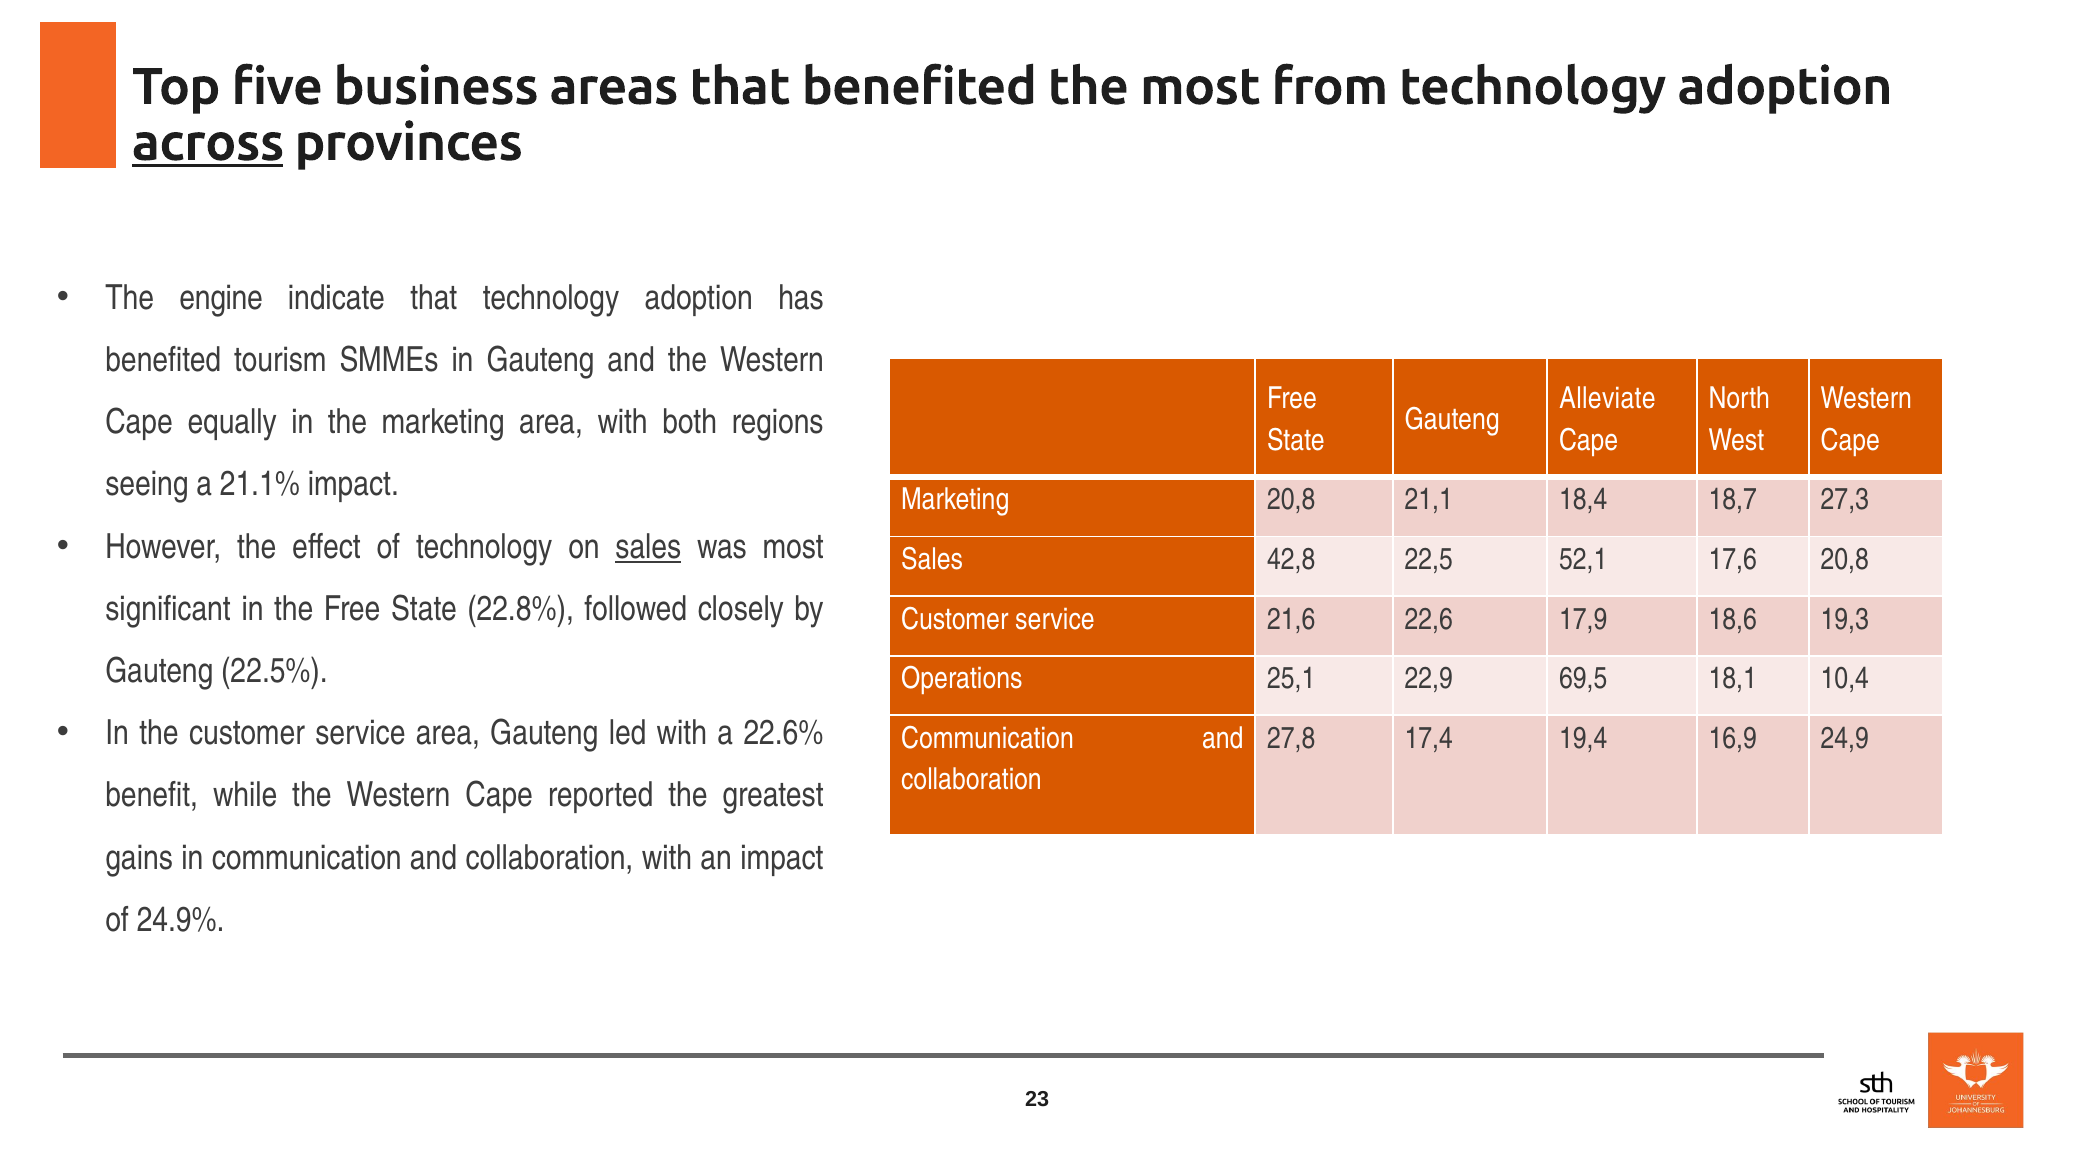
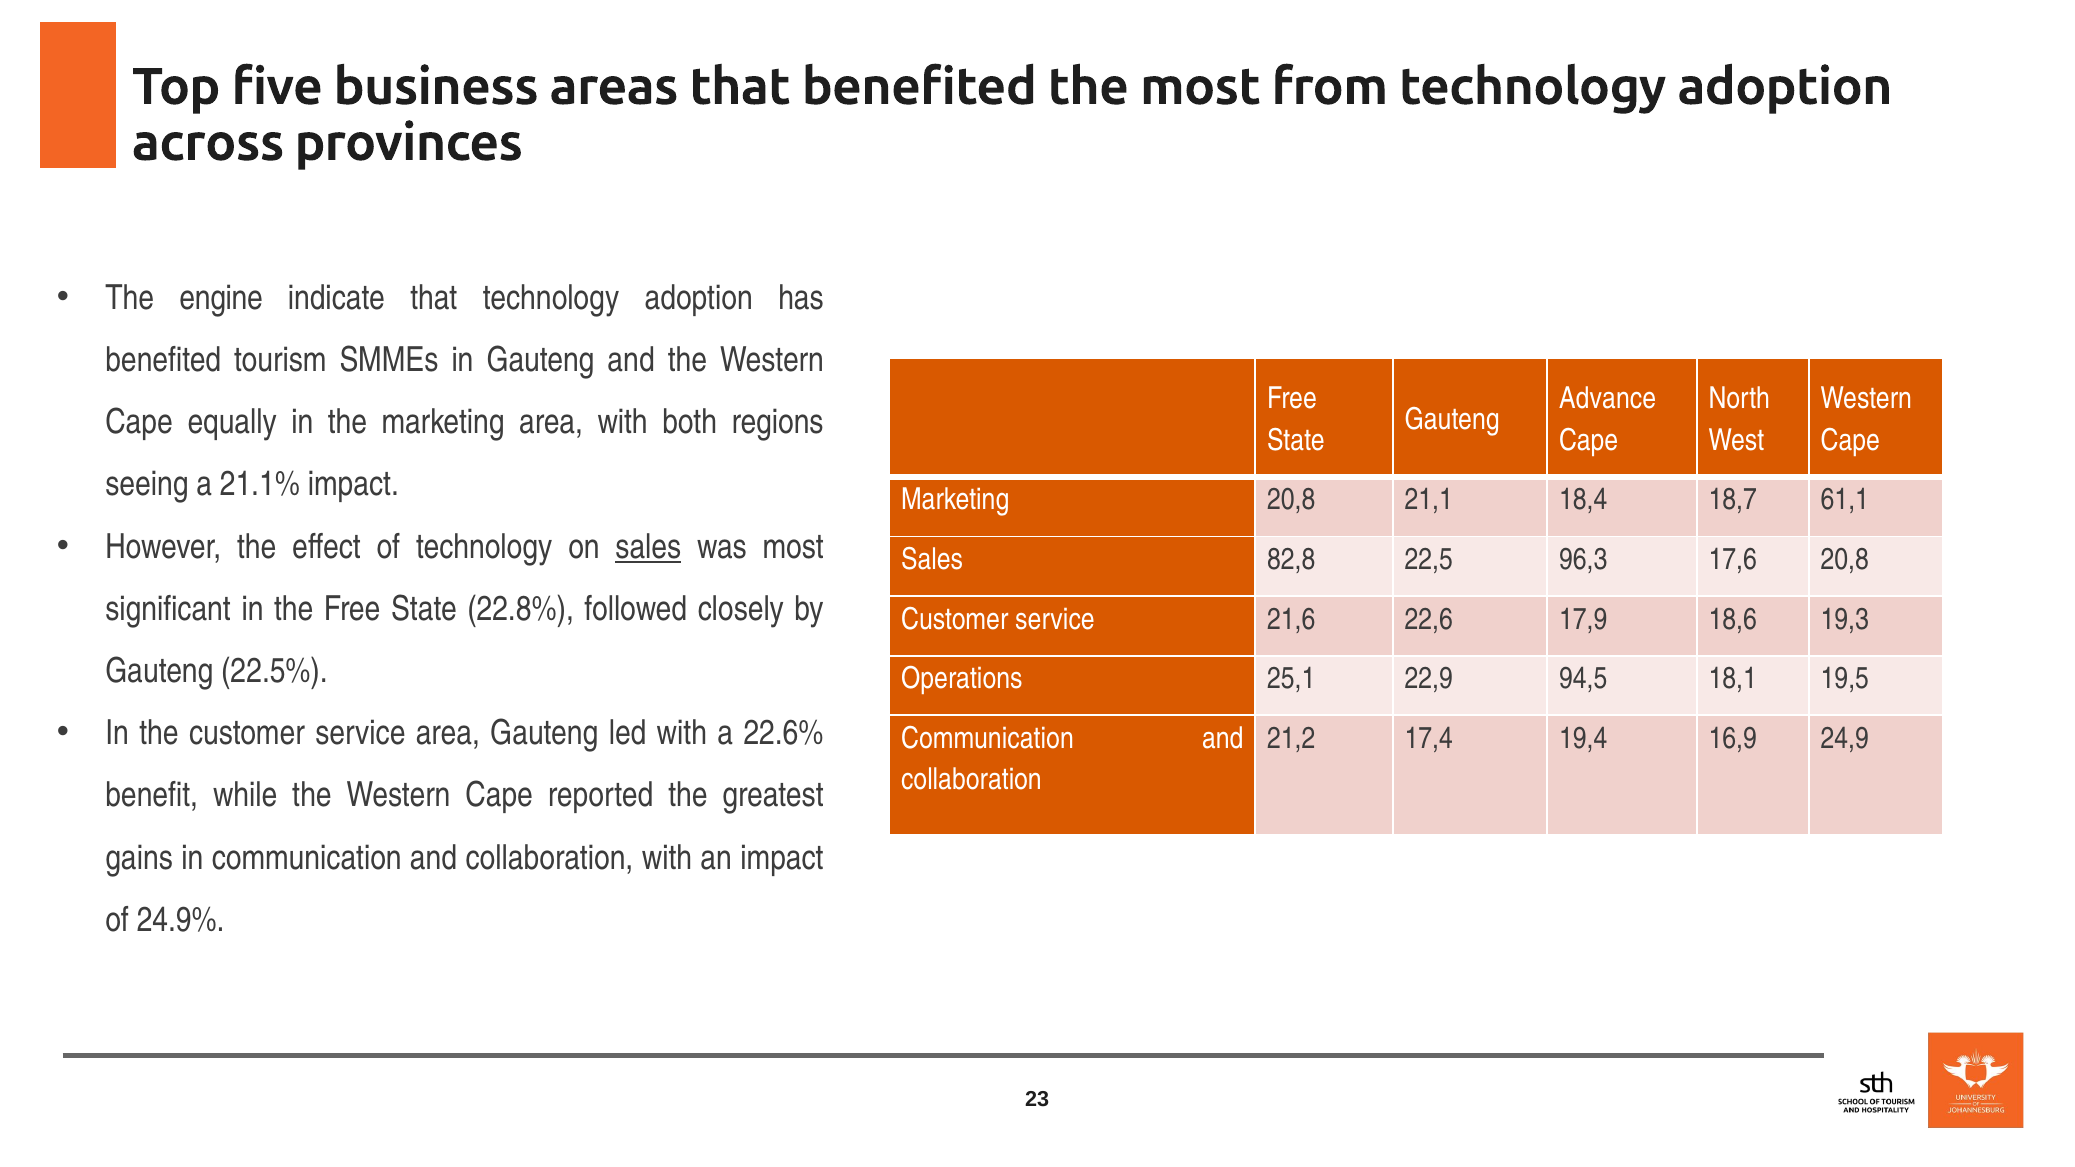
across underline: present -> none (208, 143)
Alleviate: Alleviate -> Advance (1608, 399)
27,3: 27,3 -> 61,1 (1845, 500)
42,8: 42,8 -> 82,8 (1291, 560)
52,1: 52,1 -> 96,3 (1583, 560)
69,5: 69,5 -> 94,5 (1583, 679)
10,4: 10,4 -> 19,5 (1845, 679)
27,8: 27,8 -> 21,2 (1291, 738)
